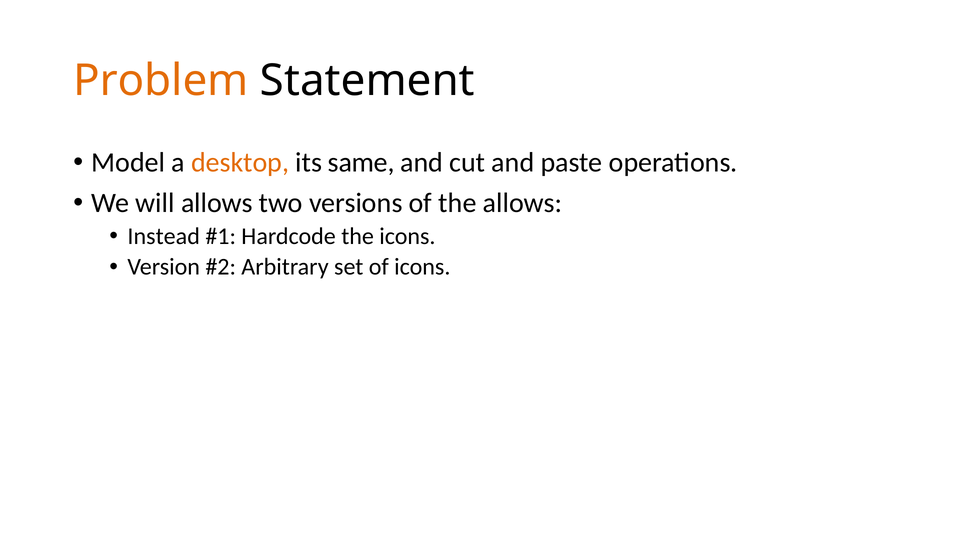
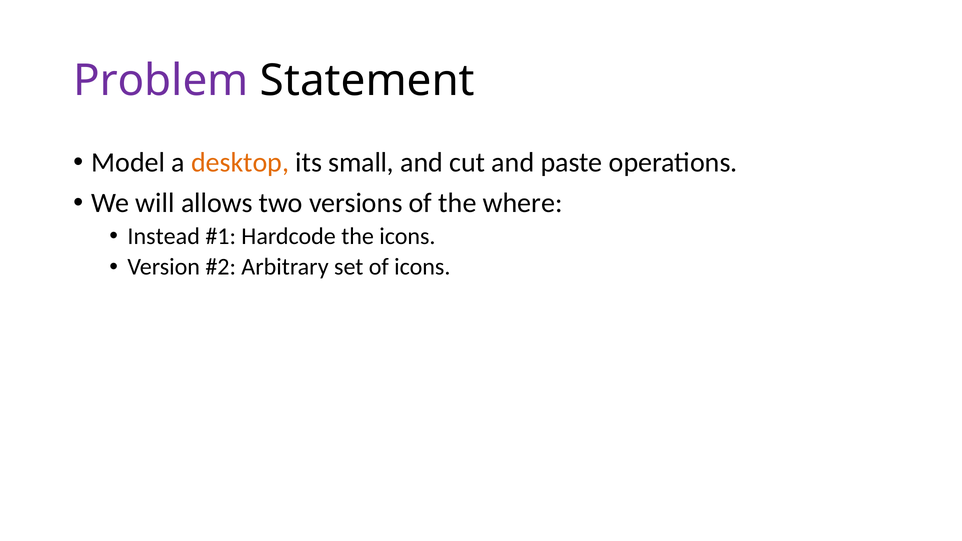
Problem colour: orange -> purple (161, 81)
same: same -> small (361, 163)
the allows: allows -> where (523, 203)
